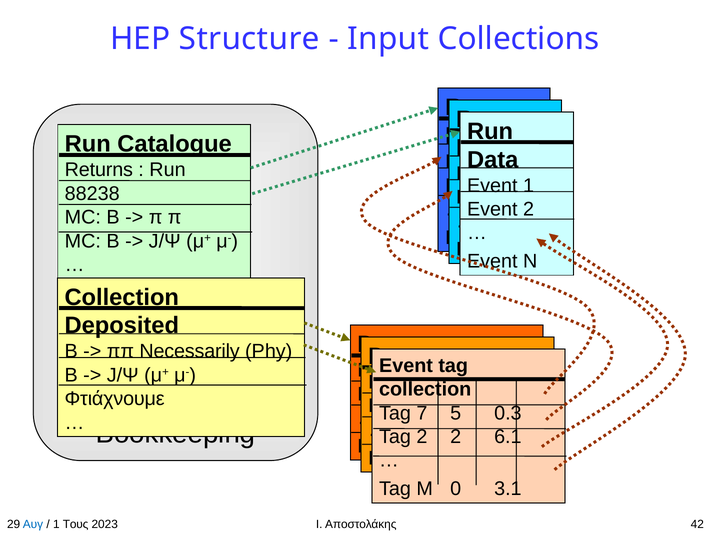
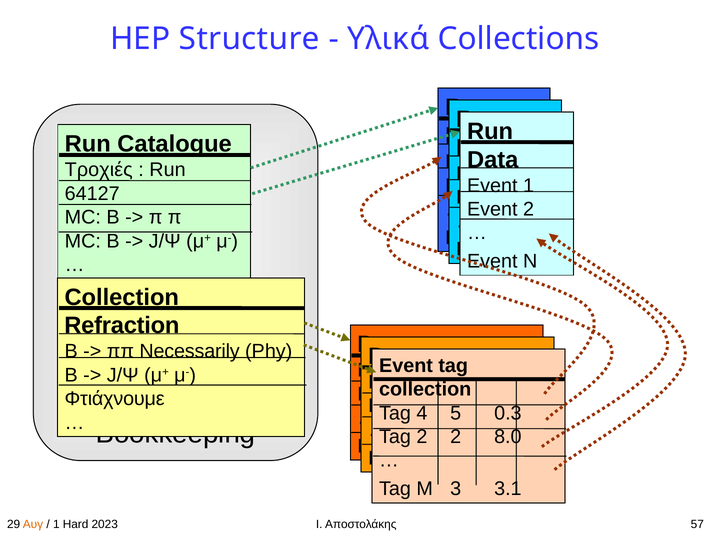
Input: Input -> Υλικά (388, 39)
Returns: Returns -> Τροχιές (99, 170)
88238: 88238 -> 64127 (92, 194)
Deposited: Deposited -> Refraction (122, 326)
7: 7 -> 4 (422, 413)
6.1: 6.1 -> 8.0 (508, 437)
M 0: 0 -> 3 (456, 489)
Αυγ colour: blue -> orange (33, 524)
Τους: Τους -> Hard (76, 524)
42: 42 -> 57 (697, 524)
